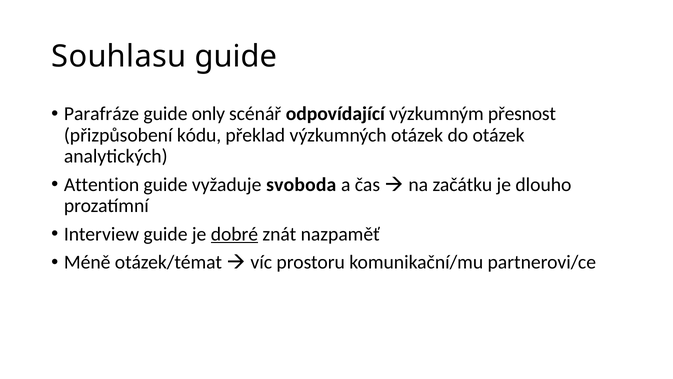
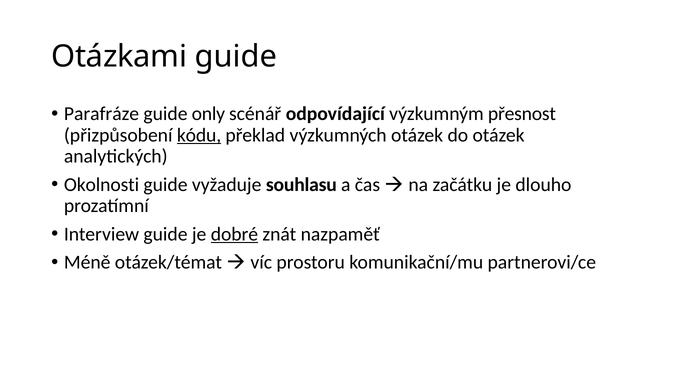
Souhlasu: Souhlasu -> Otázkami (119, 57)
kódu underline: none -> present (199, 135)
Attention: Attention -> Okolnosti (102, 184)
svoboda: svoboda -> souhlasu (301, 184)
